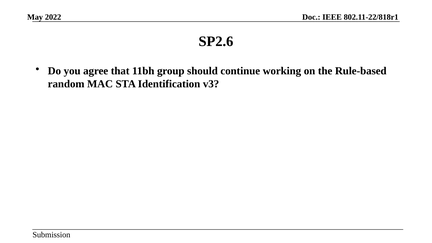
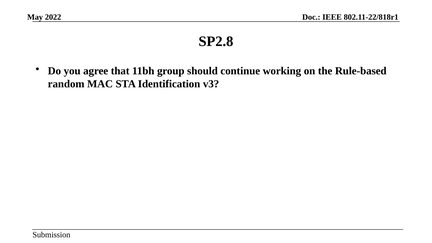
SP2.6: SP2.6 -> SP2.8 (216, 41)
